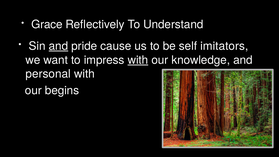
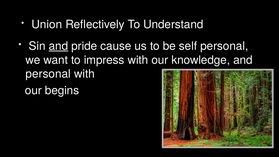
Grace: Grace -> Union (47, 25)
self imitators: imitators -> personal (224, 46)
with underline: present -> none (138, 60)
